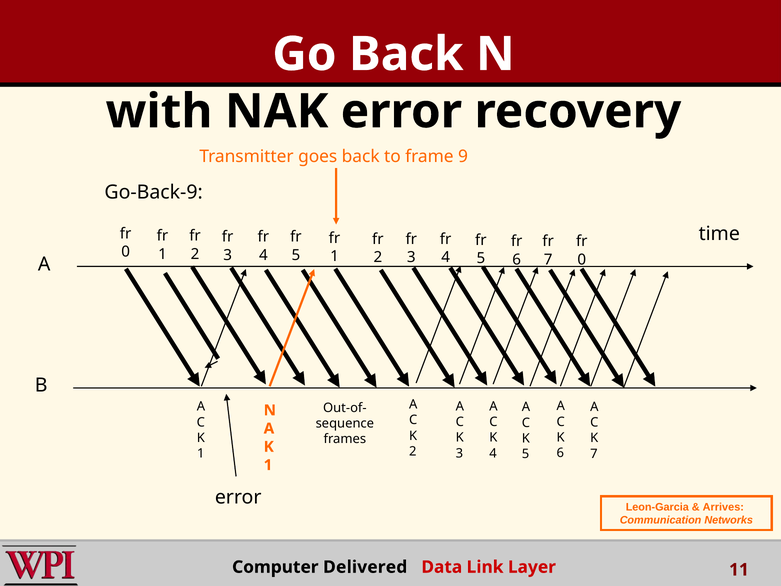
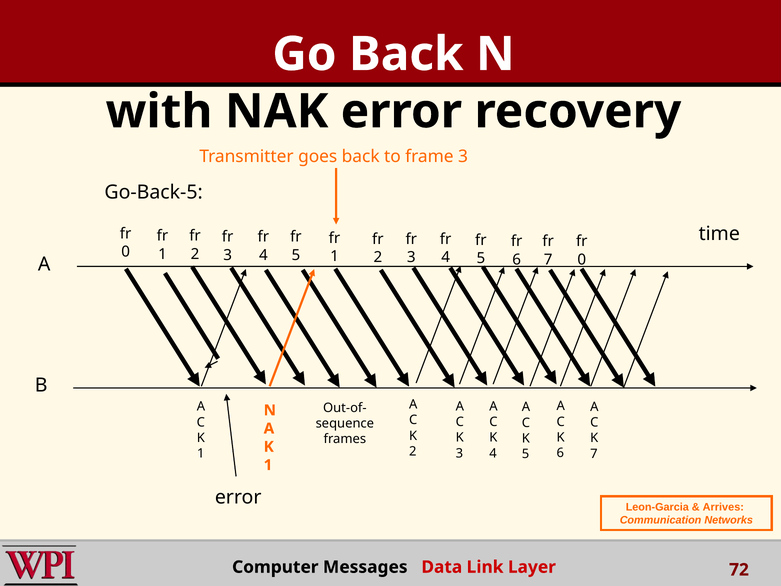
frame 9: 9 -> 3 (463, 157)
Go-Back-9: Go-Back-9 -> Go-Back-5 (154, 192)
Delivered: Delivered -> Messages (365, 567)
11: 11 -> 72 (739, 570)
